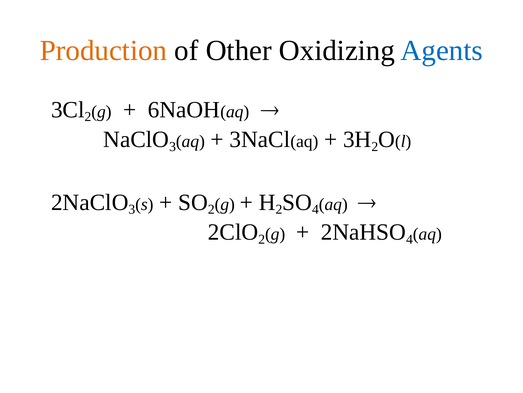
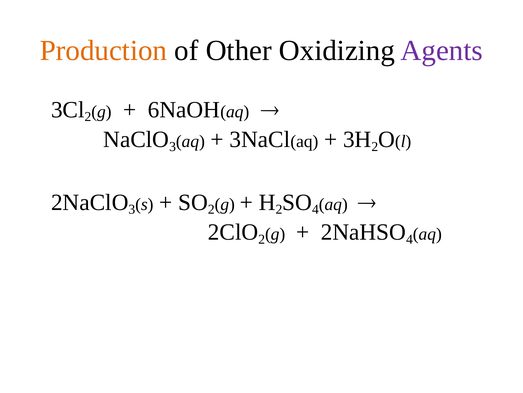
Agents colour: blue -> purple (442, 50)
